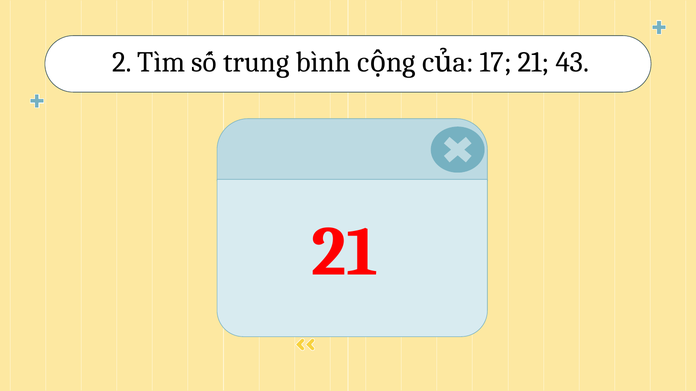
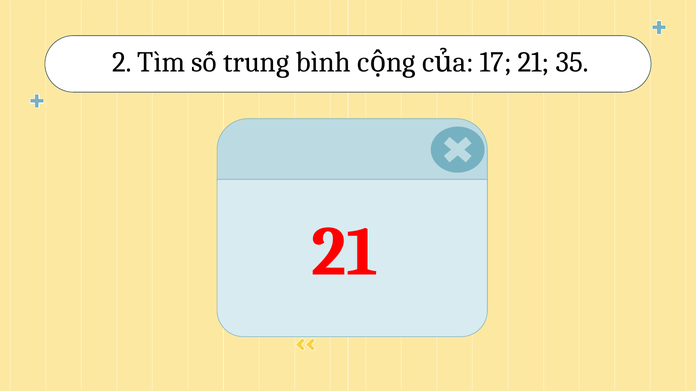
43: 43 -> 35 (572, 62)
